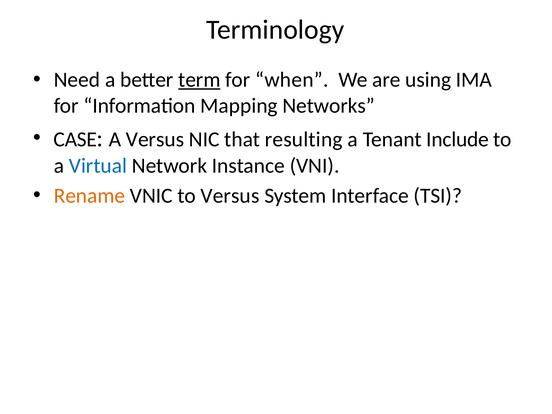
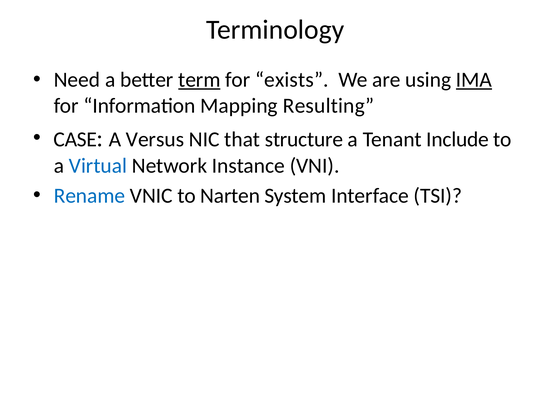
when: when -> exists (292, 80)
IMA underline: none -> present (474, 80)
Networks: Networks -> Resulting (328, 106)
resulting: resulting -> structure (304, 139)
Rename colour: orange -> blue (89, 196)
to Versus: Versus -> Narten (230, 196)
